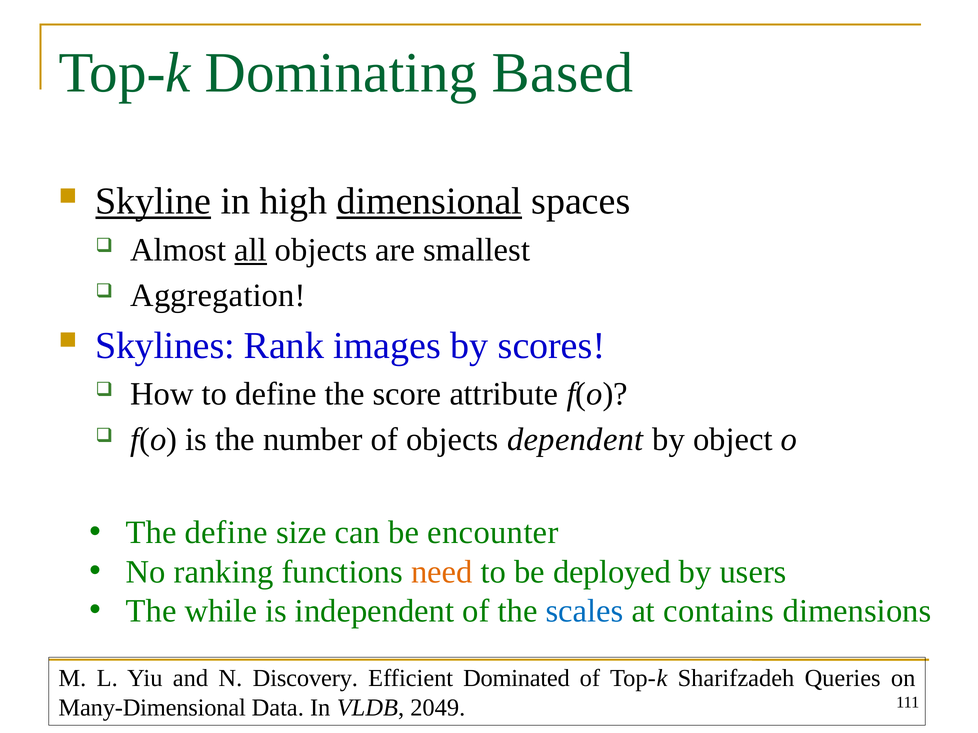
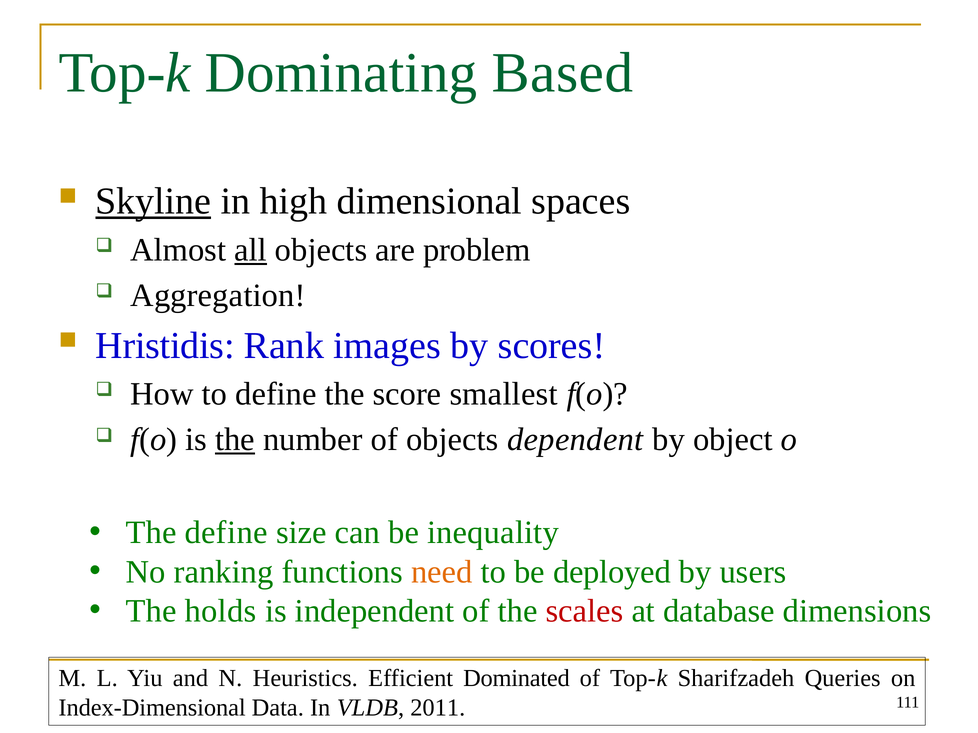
dimensional underline: present -> none (429, 201)
smallest: smallest -> problem (477, 250)
Skylines: Skylines -> Hristidis (165, 346)
attribute: attribute -> smallest (504, 394)
the underline: none -> present (235, 440)
encounter: encounter -> inequality (493, 533)
while: while -> holds (221, 611)
scales colour: blue -> red (585, 611)
contains: contains -> database (719, 611)
Discovery: Discovery -> Heuristics (305, 679)
Many-Dimensional: Many-Dimensional -> Index-Dimensional (152, 708)
2049: 2049 -> 2011 (438, 708)
